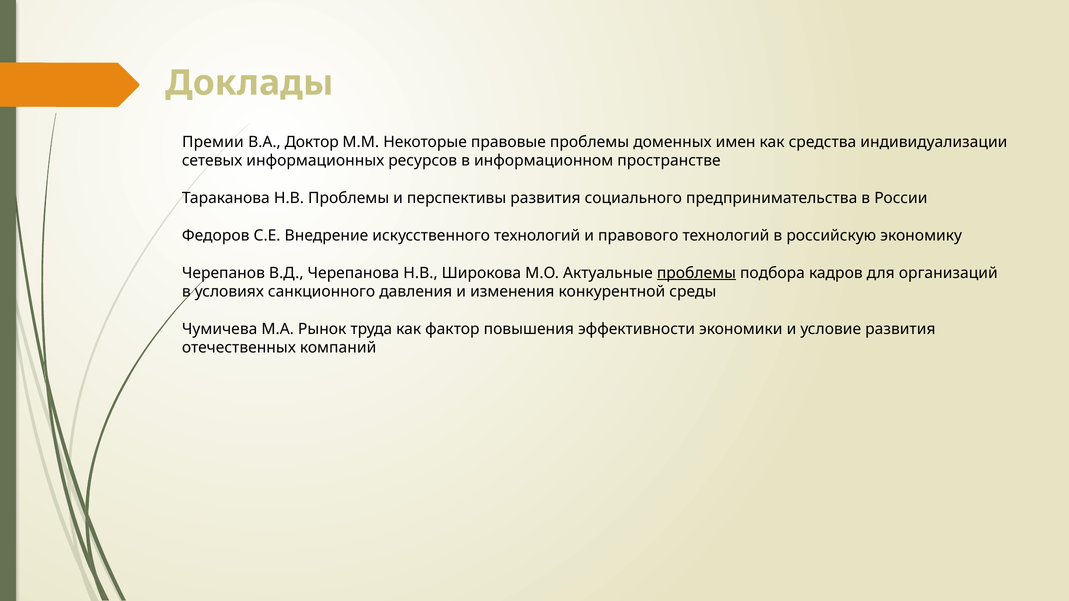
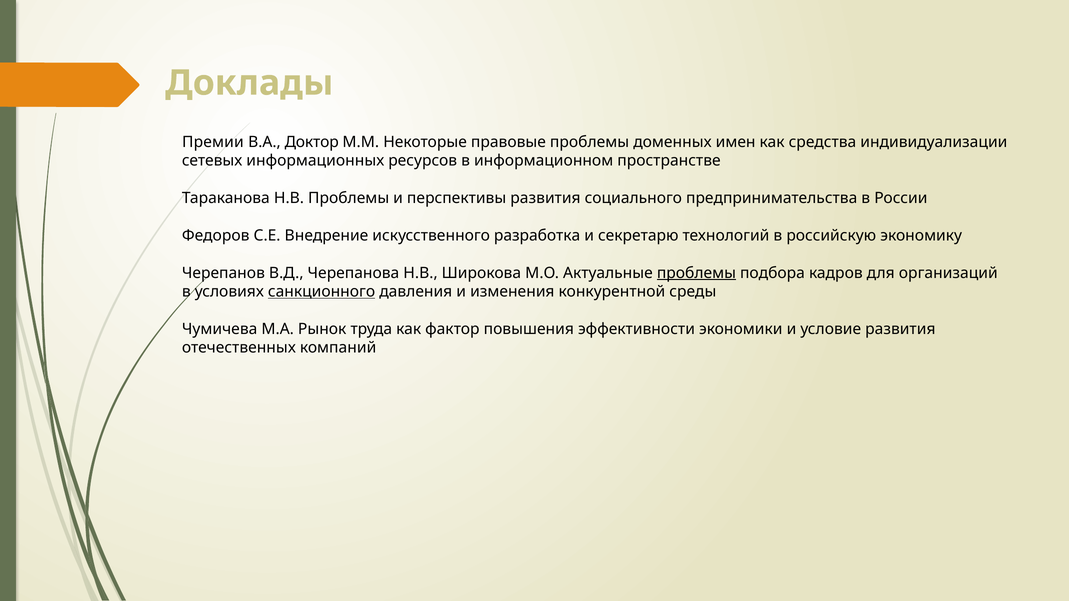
искусственного технологий: технологий -> разработка (537, 236)
правового: правового -> секретарю (638, 236)
санкционного underline: none -> present (322, 292)
